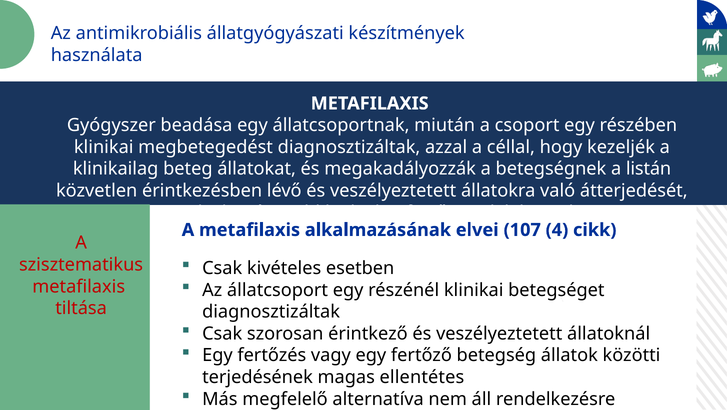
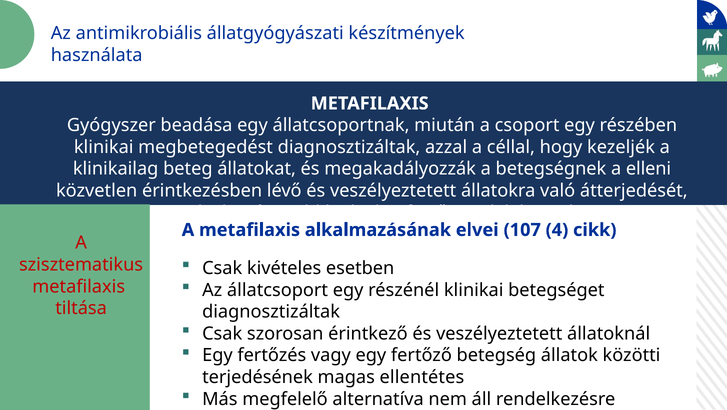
listán: listán -> elleni (649, 169)
